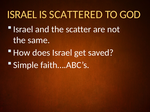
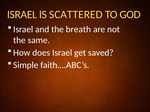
scatter: scatter -> breath (78, 29)
